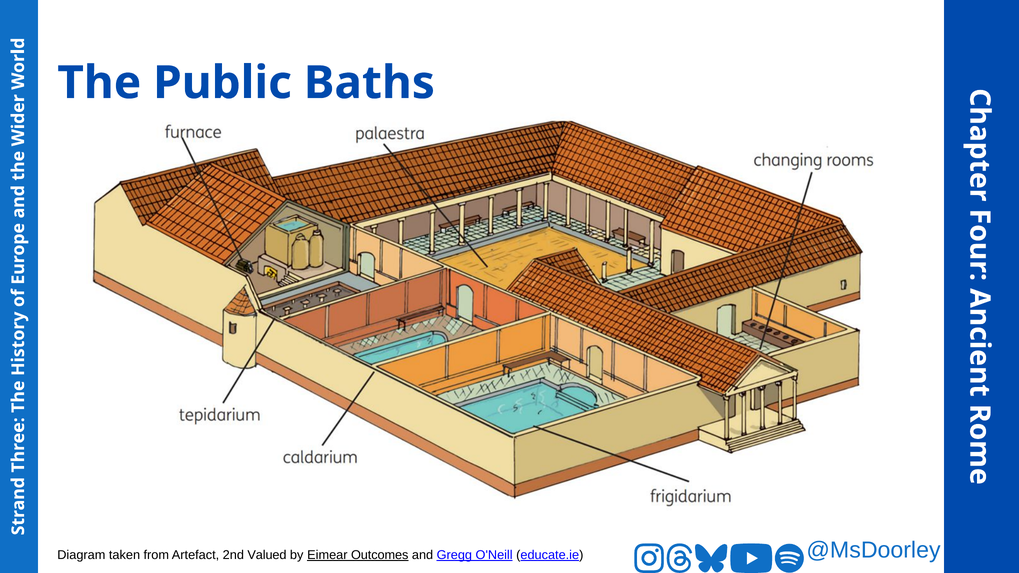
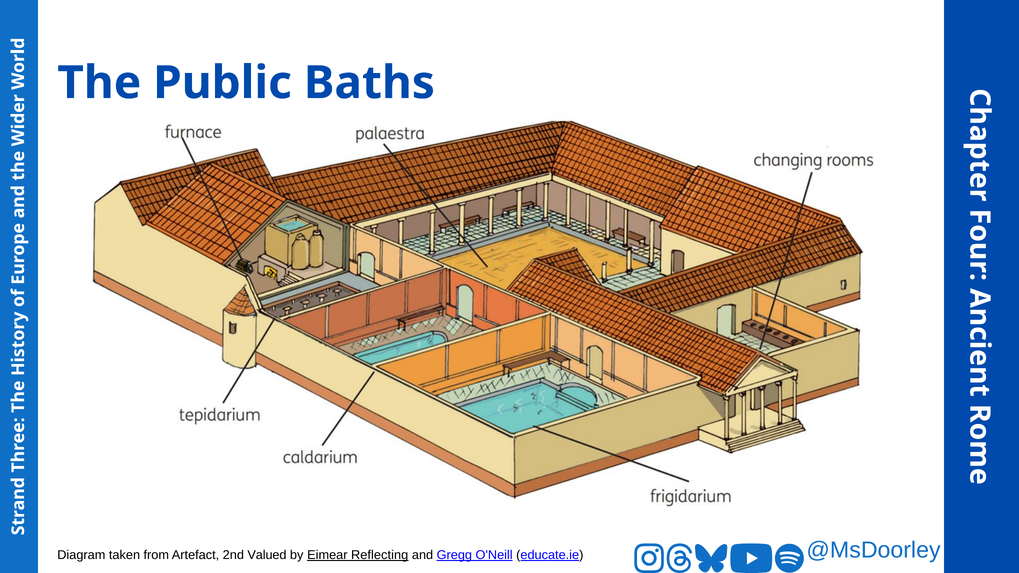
Outcomes: Outcomes -> Reflecting (380, 555)
